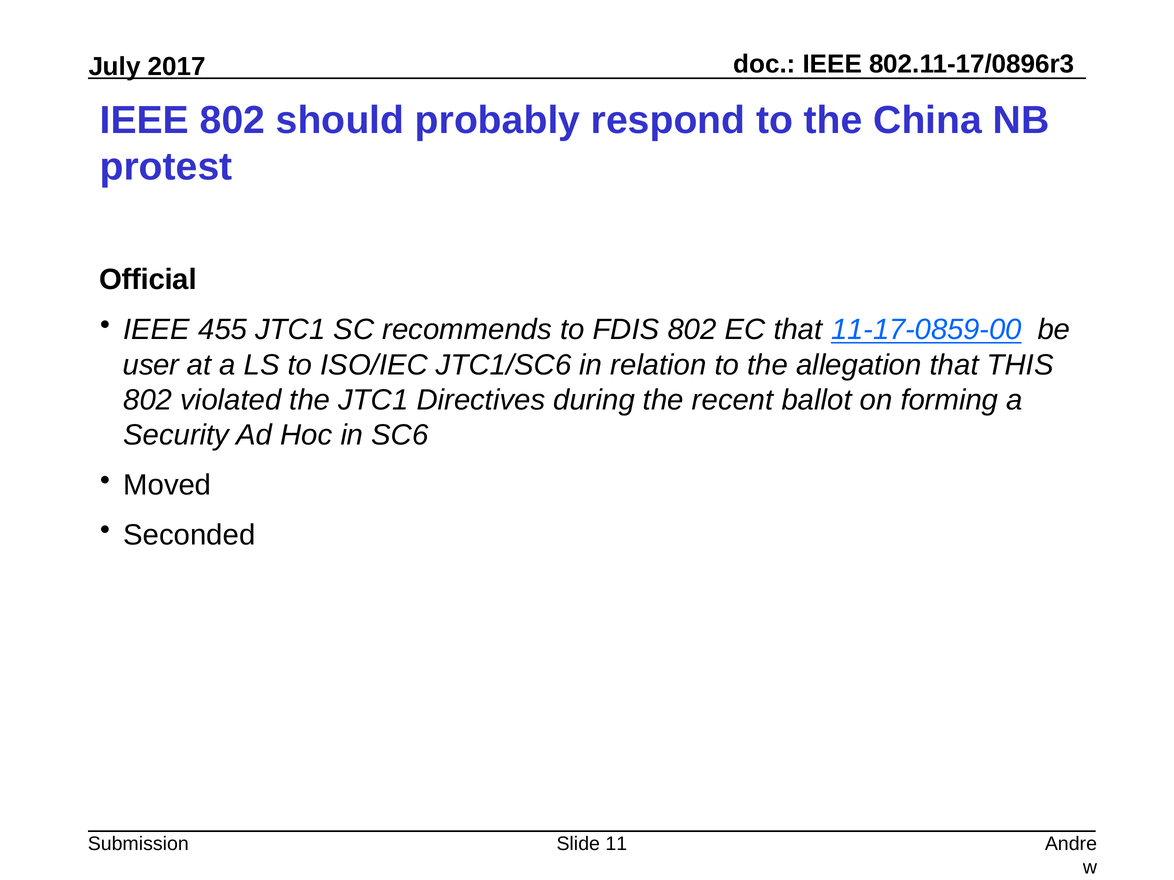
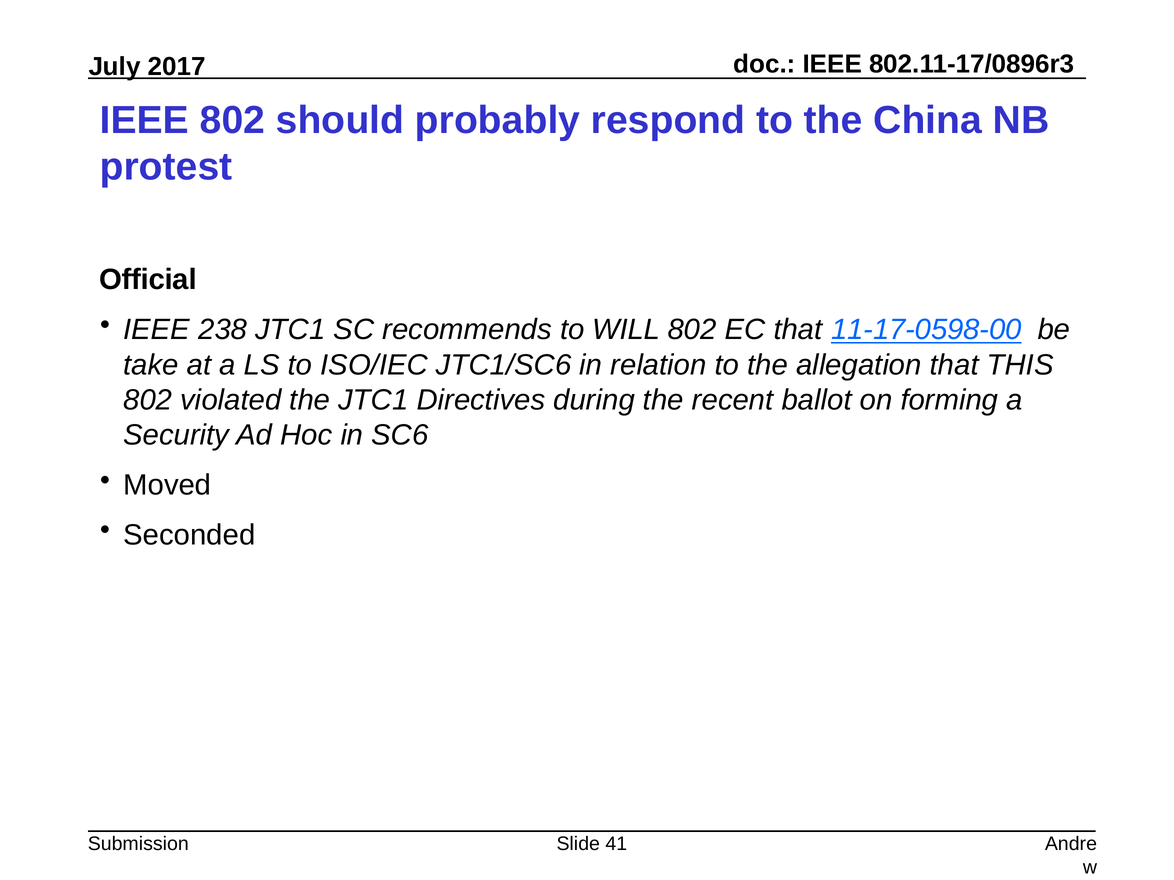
455: 455 -> 238 (223, 330)
FDIS: FDIS -> WILL (626, 330)
11-17-0859-00: 11-17-0859-00 -> 11-17-0598-00 (926, 330)
user: user -> take (151, 365)
11: 11 -> 41 (616, 844)
